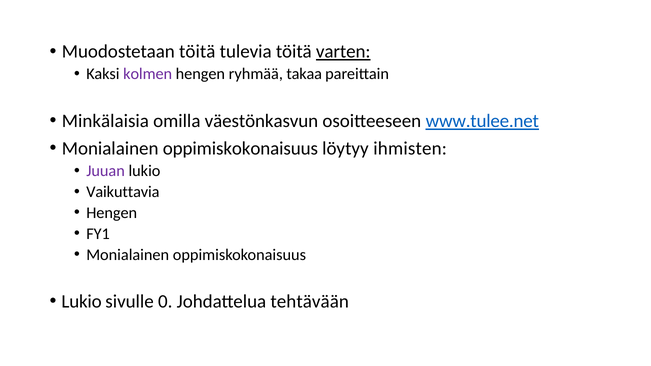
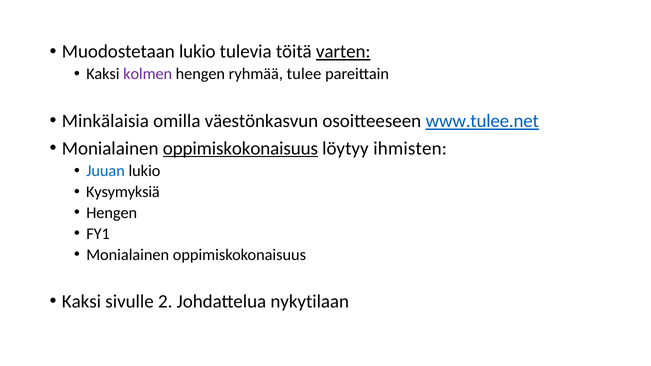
Muodostetaan töitä: töitä -> lukio (197, 52)
takaa: takaa -> tulee (304, 74)
oppimiskokonaisuus underline: none -> present (240, 149)
Juuan colour: purple -> blue (106, 171)
Vaikuttavia: Vaikuttavia -> Kysymyksiä (123, 192)
Lukio: Lukio -> Kaksi (81, 302)
0: 0 -> 2 (165, 302)
tehtävään: tehtävään -> nykytilaan (310, 302)
